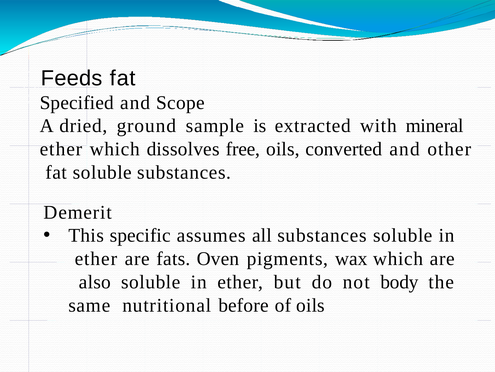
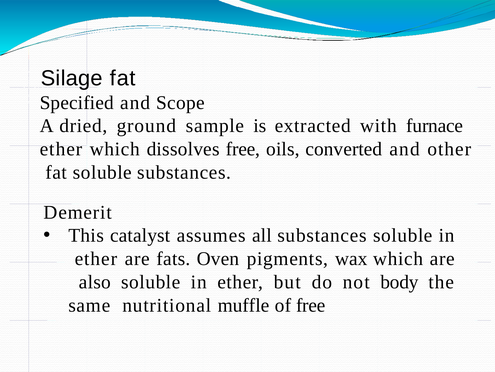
Feeds: Feeds -> Silage (72, 78)
mineral: mineral -> furnace (435, 126)
specific: specific -> catalyst (140, 235)
before: before -> muffle (244, 305)
of oils: oils -> free (311, 305)
